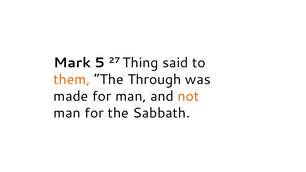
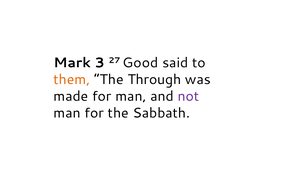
5: 5 -> 3 (100, 63)
Thing: Thing -> Good (140, 63)
not colour: orange -> purple (188, 96)
